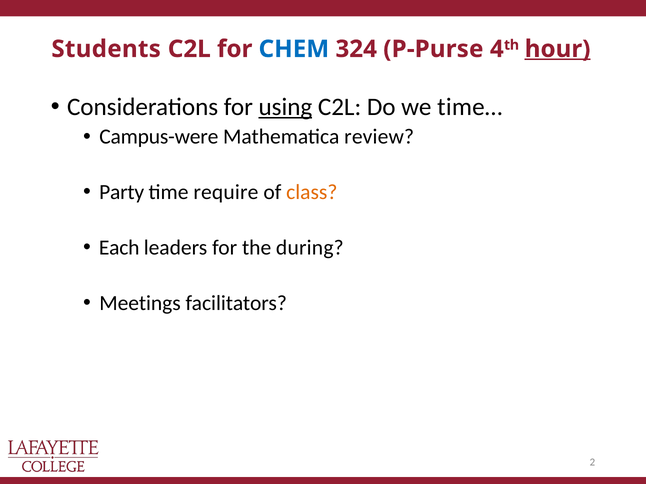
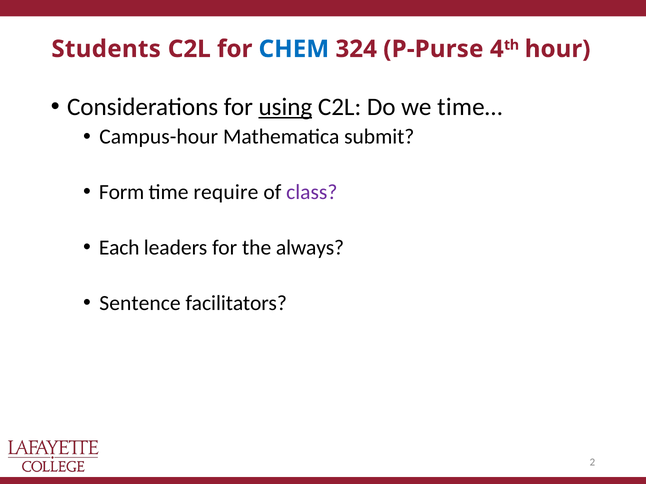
hour underline: present -> none (558, 49)
Campus-were: Campus-were -> Campus-hour (159, 137)
review: review -> submit (379, 137)
Party: Party -> Form (122, 192)
class colour: orange -> purple (312, 192)
during: during -> always (310, 248)
Meetings: Meetings -> Sentence (140, 303)
